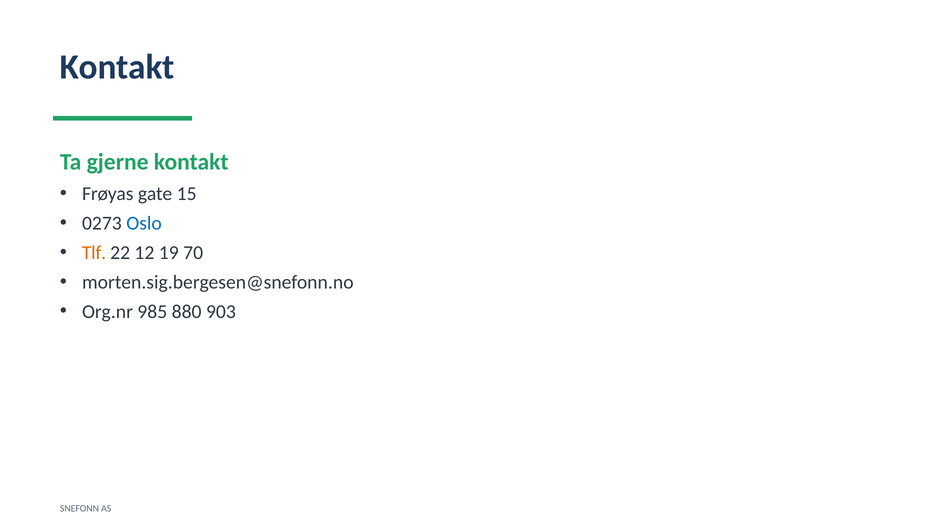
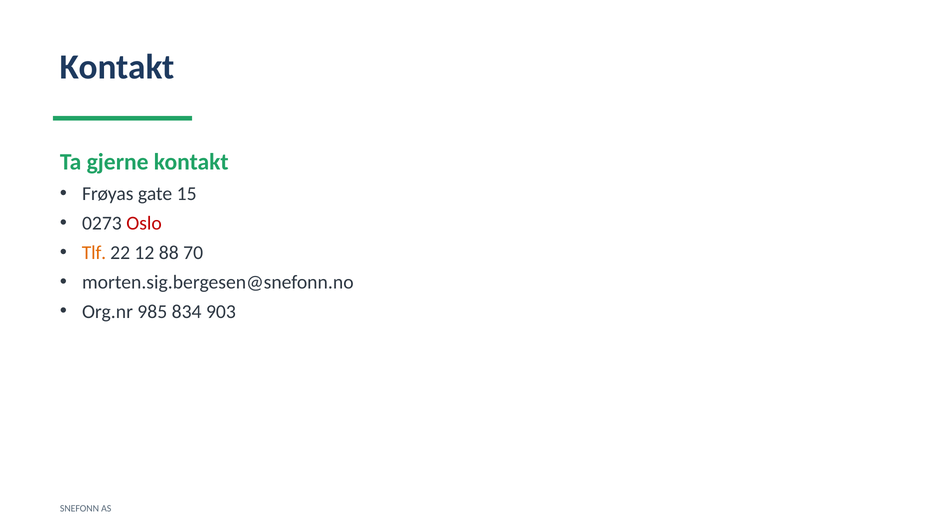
Oslo colour: blue -> red (144, 223)
19: 19 -> 88 (169, 253)
880: 880 -> 834 (187, 312)
